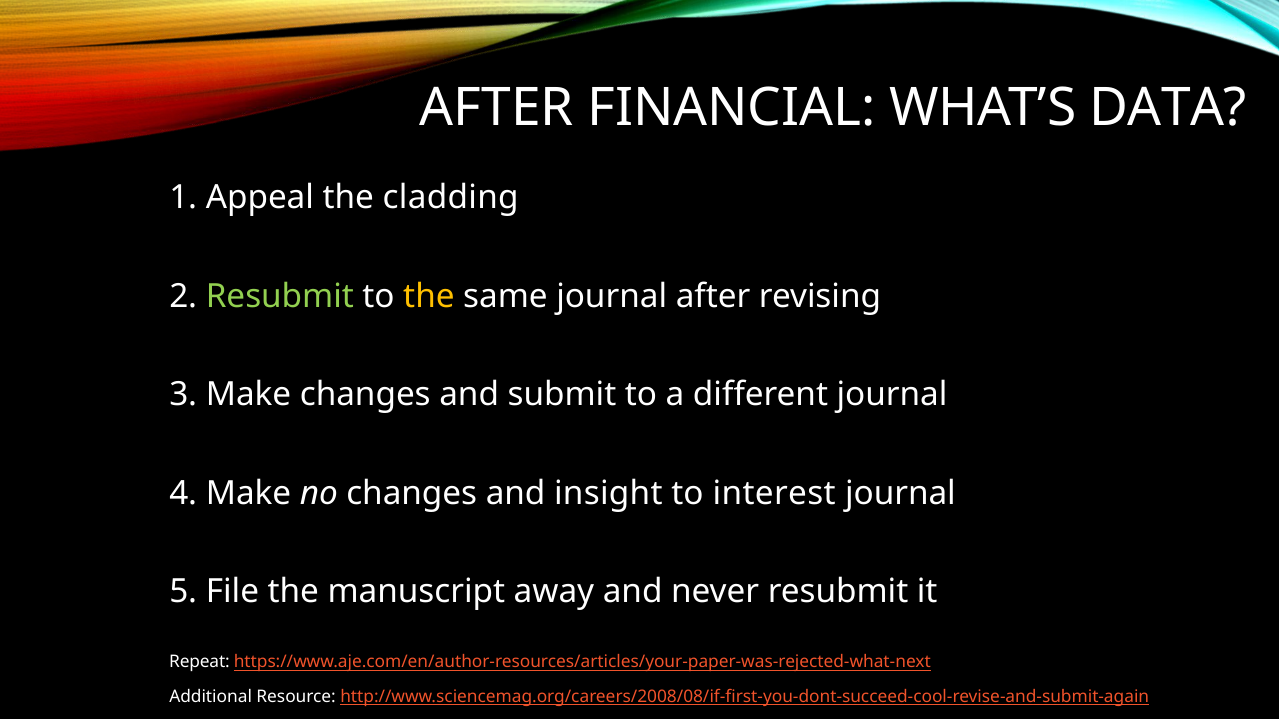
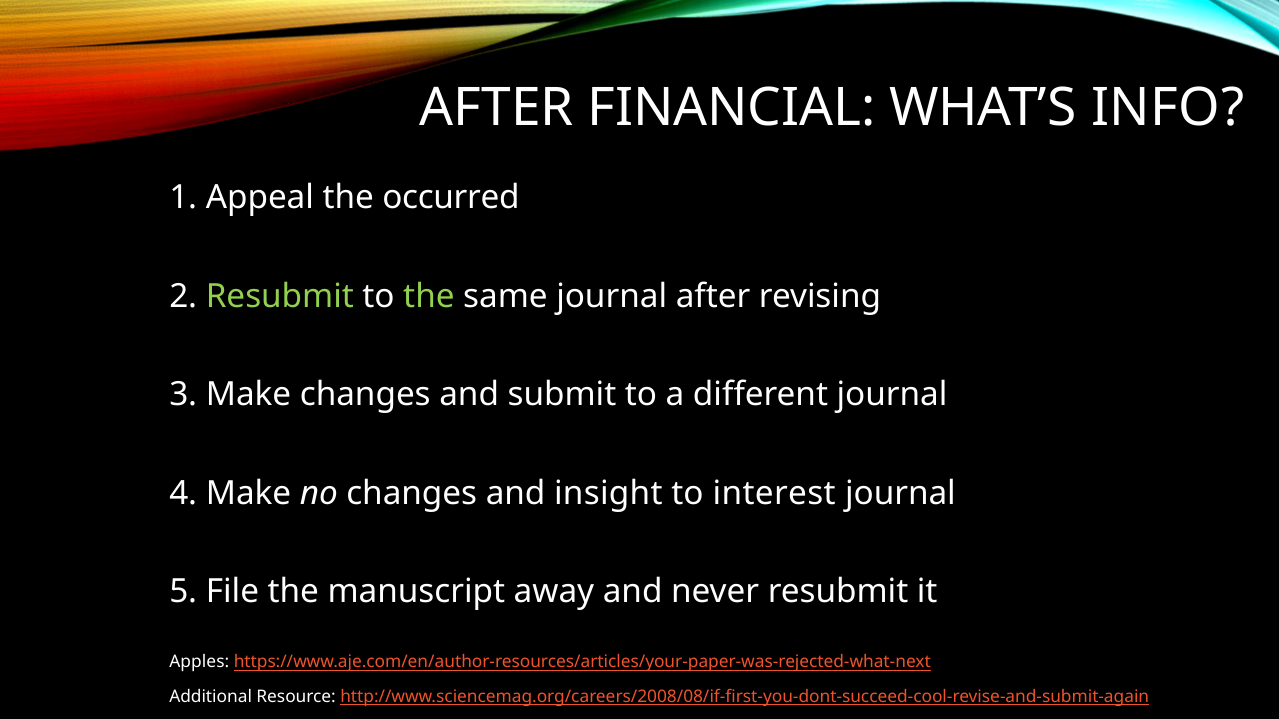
DATA: DATA -> INFO (1168, 108)
cladding: cladding -> occurred (451, 198)
the colour: yellow -> light green (429, 297)
Repeat: Repeat -> Apples (199, 663)
